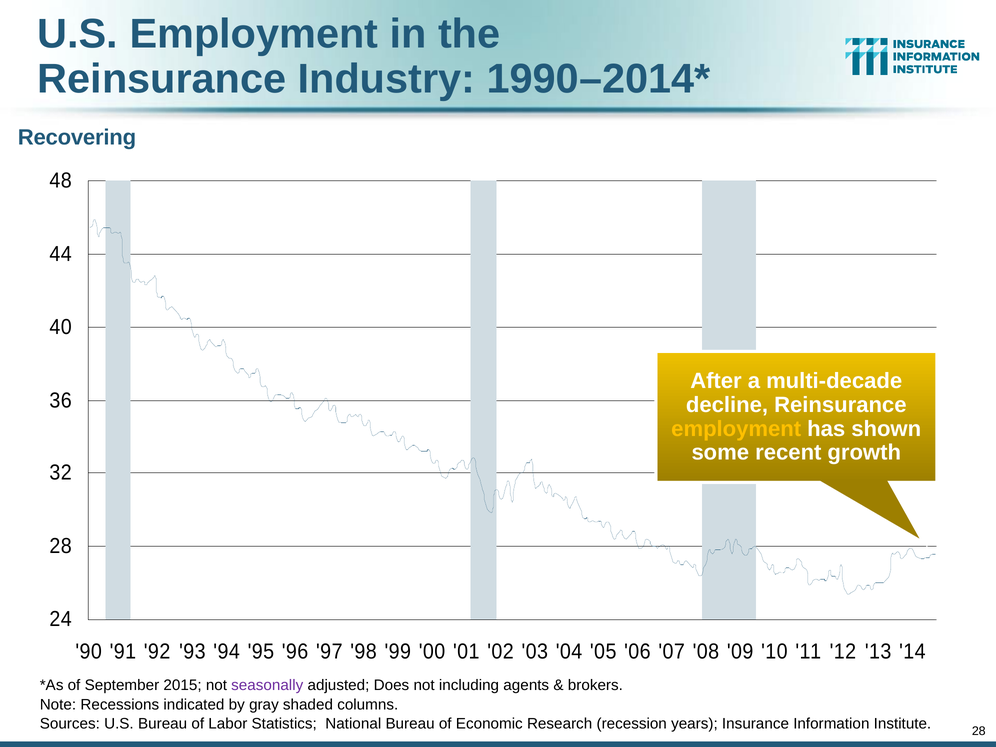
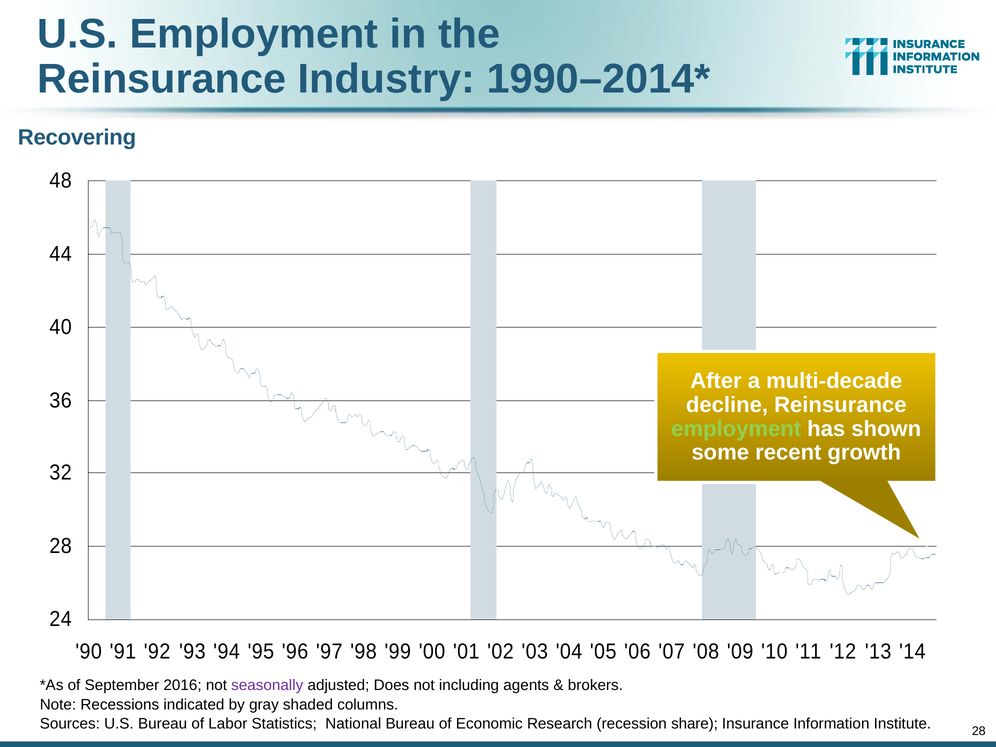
employment colour: yellow -> light green (736, 429)
2015: 2015 -> 2016 (183, 685)
years: years -> share (695, 724)
